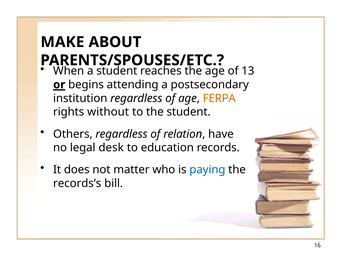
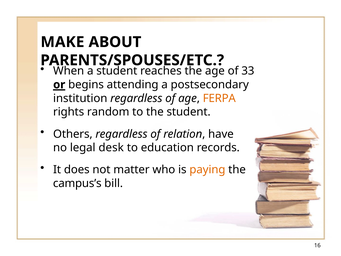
13: 13 -> 33 (248, 71)
without: without -> random (108, 112)
paying colour: blue -> orange (207, 170)
records’s: records’s -> campus’s (77, 183)
